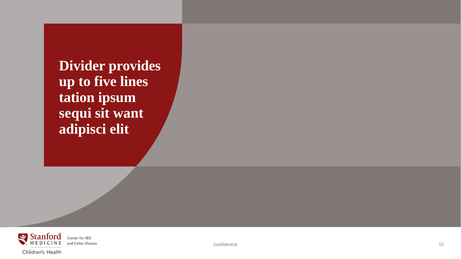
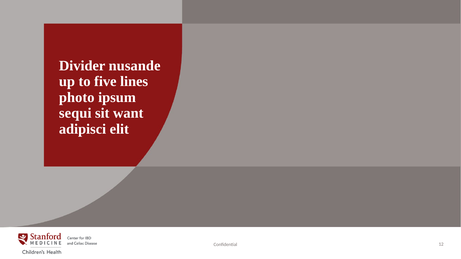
provides: provides -> nusande (135, 66)
tation: tation -> photo (77, 97)
